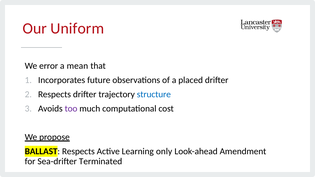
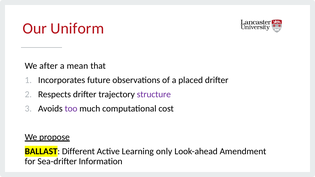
error: error -> after (49, 66)
structure colour: blue -> purple (154, 94)
BALLAST Respects: Respects -> Different (78, 152)
Terminated: Terminated -> Information (101, 161)
